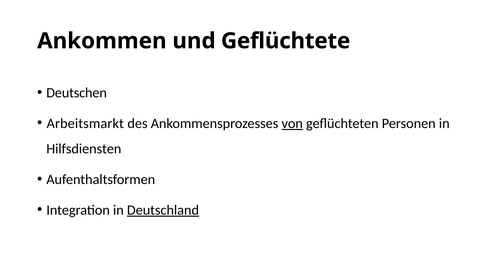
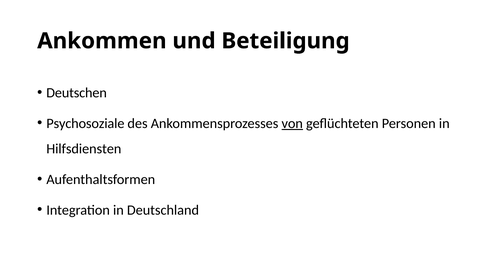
Geflüchtete: Geflüchtete -> Beteiligung (286, 41)
Arbeitsmarkt: Arbeitsmarkt -> Psychosoziale (85, 124)
Deutschland underline: present -> none (163, 210)
